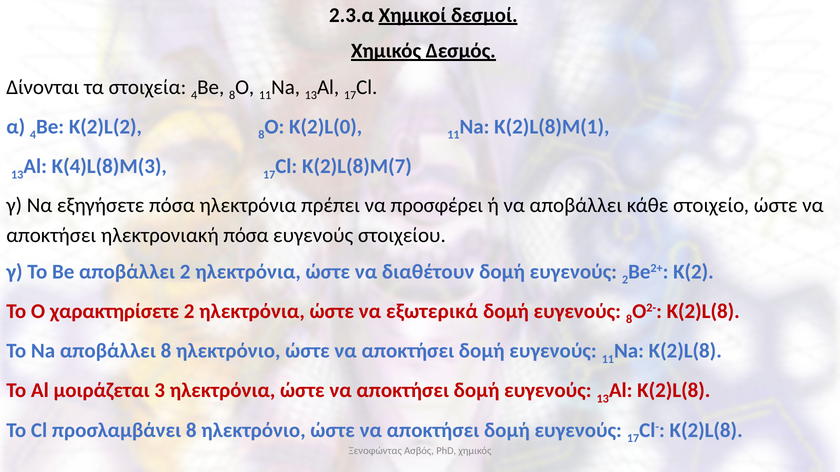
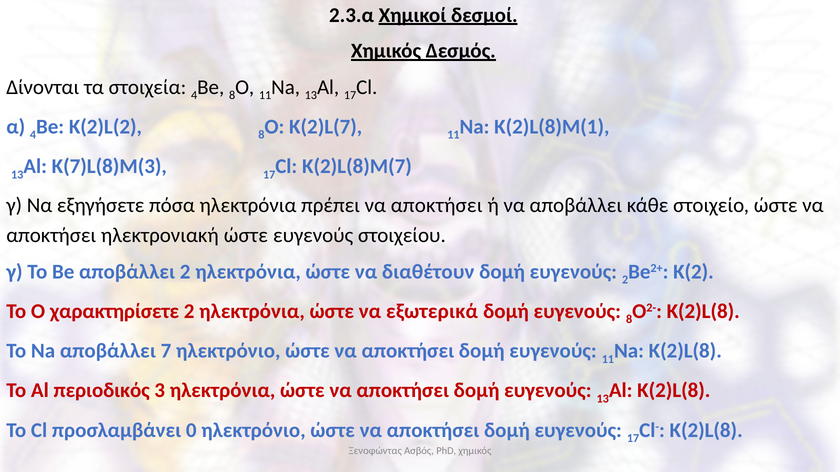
K(2)L(0: K(2)L(0 -> K(2)L(7 (326, 127)
K(4)L(8)M(3: K(4)L(8)M(3 -> K(7)L(8)M(3 (109, 167)
πρέπει να προσφέρει: προσφέρει -> αποκτήσει (437, 205)
ηλεκτρονιακή πόσα: πόσα -> ώστε (246, 236)
αποβάλλει 8: 8 -> 7 (166, 351)
μοιράζεται: μοιράζεται -> περιοδικός (102, 391)
προσλαμβάνει 8: 8 -> 0 (191, 431)
